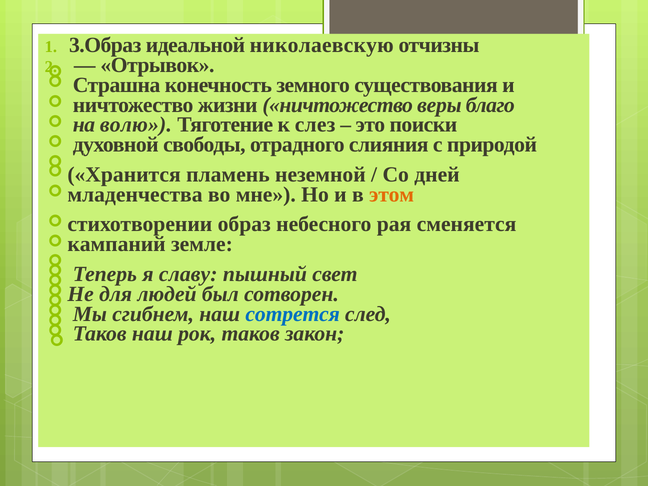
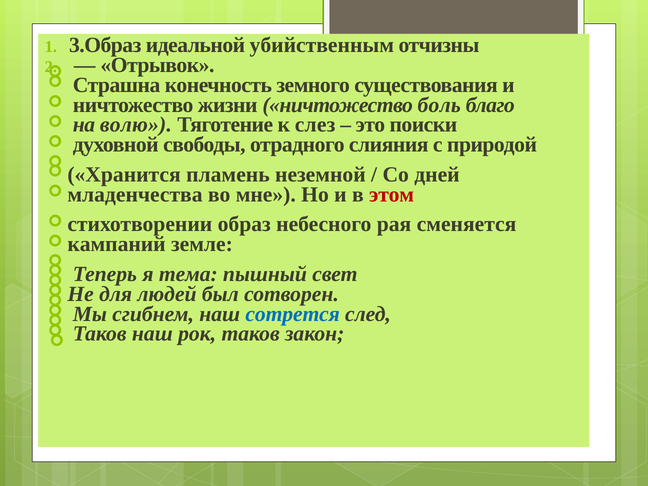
николаевскую: николаевскую -> убийственным (322, 45)
веры: веры -> боль (439, 105)
этом colour: orange -> red (392, 194)
славу: славу -> тема (188, 274)
